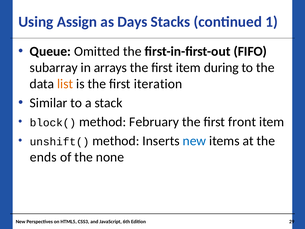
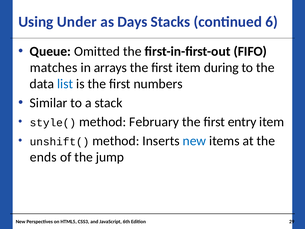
Assign: Assign -> Under (77, 22)
1: 1 -> 6 (272, 22)
subarray: subarray -> matches (54, 68)
list colour: orange -> blue (65, 84)
iteration: iteration -> numbers (158, 84)
block(: block( -> style( (53, 123)
front: front -> entry (242, 122)
none: none -> jump (110, 157)
